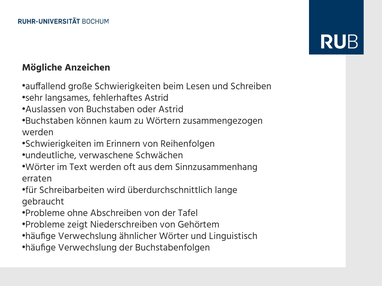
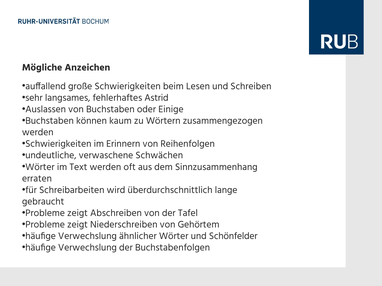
oder Astrid: Astrid -> Einige (171, 109)
ohne: ohne -> zeigt (77, 213)
Linguistisch: Linguistisch -> Schönfelder (233, 236)
